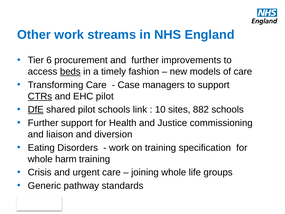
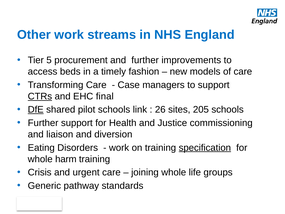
6: 6 -> 5 (49, 60)
beds underline: present -> none (70, 72)
EHC pilot: pilot -> final (105, 96)
10: 10 -> 26 (160, 110)
882: 882 -> 205 (201, 110)
specification underline: none -> present (205, 148)
